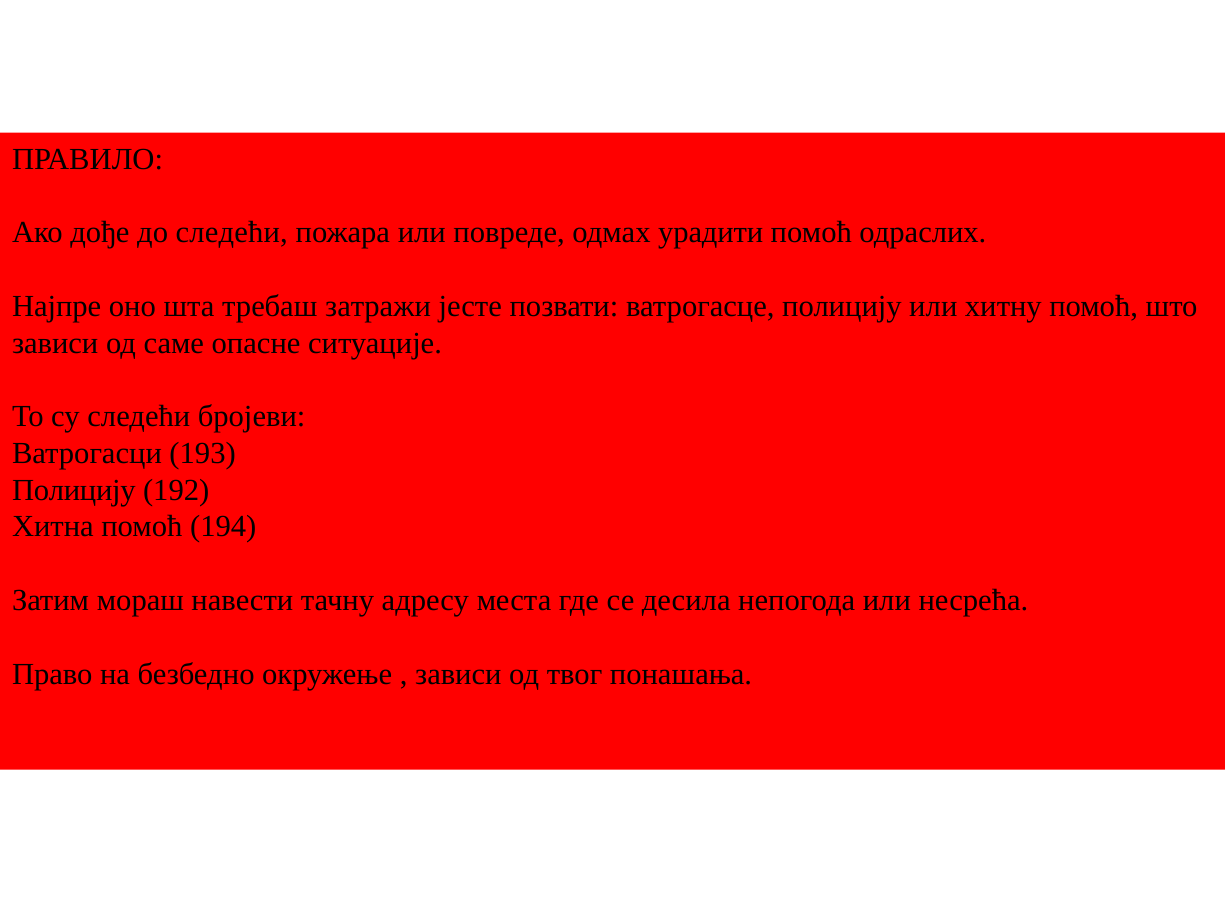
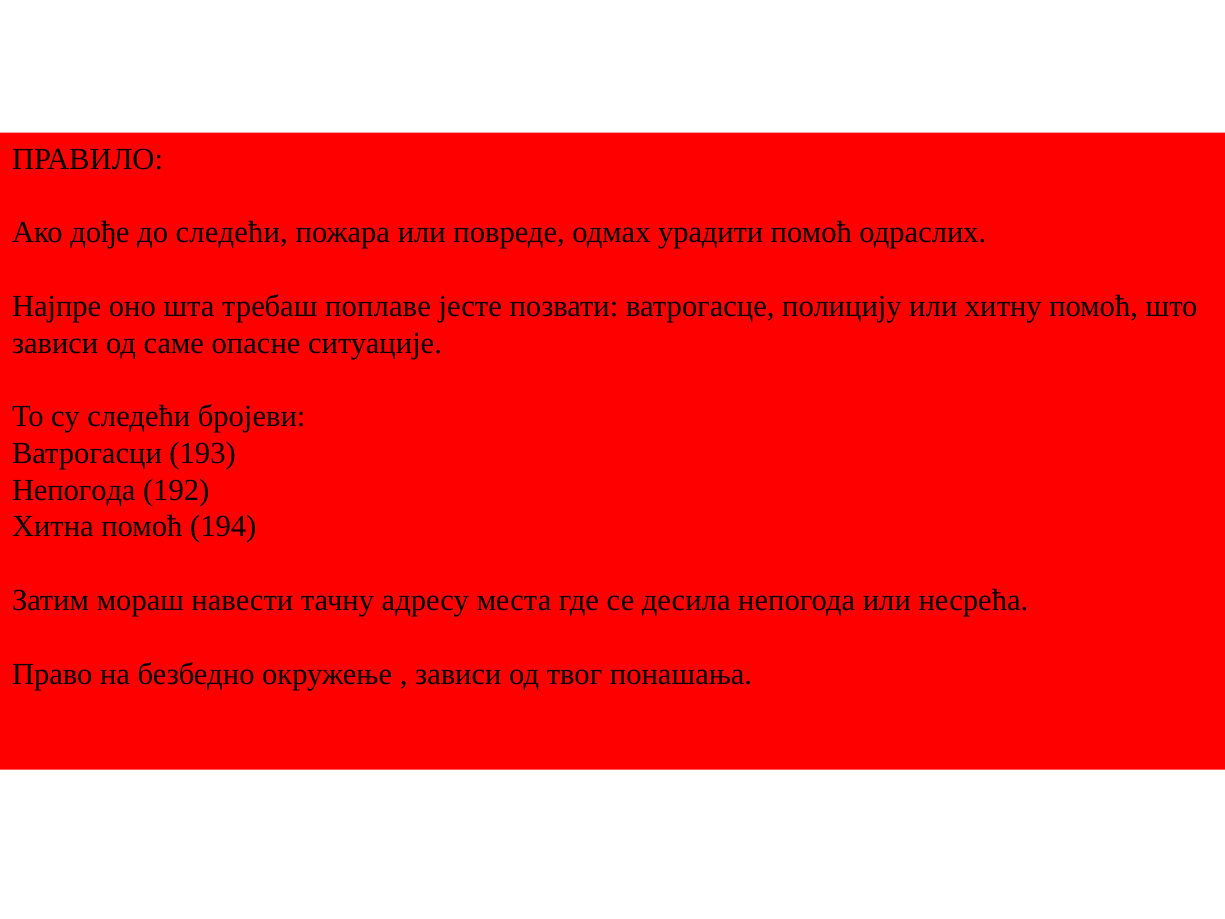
затражи: затражи -> поплаве (378, 306)
Полицију: Полицију -> Непогода (74, 490)
